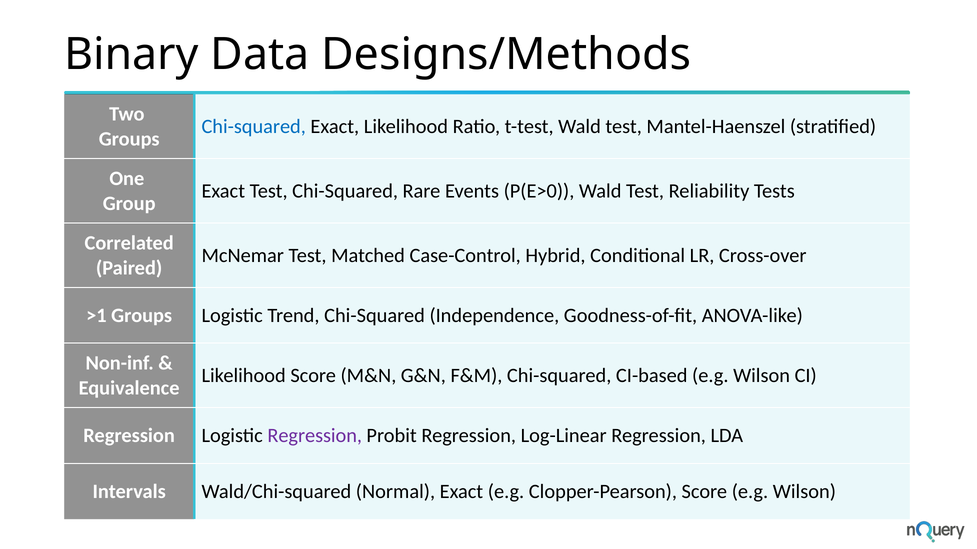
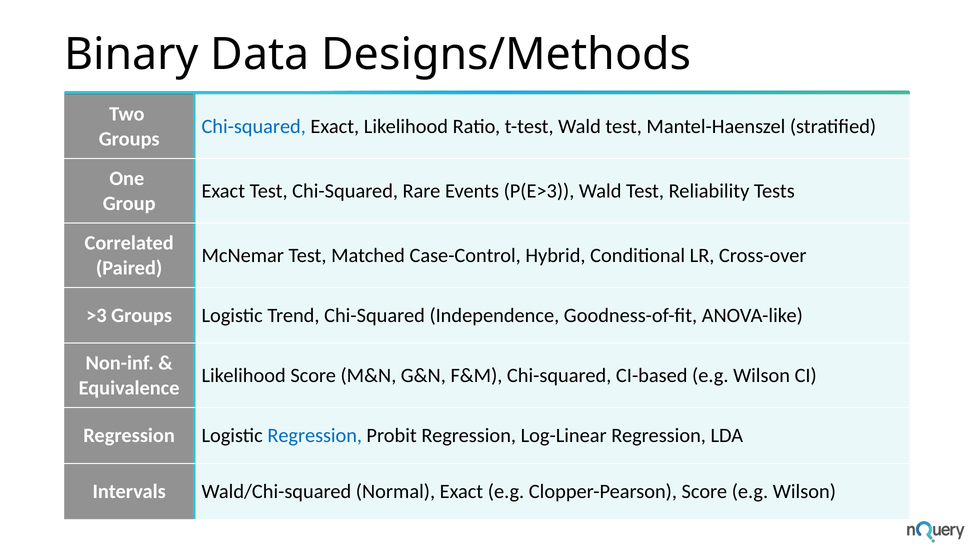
P(E>0: P(E>0 -> P(E>3 (539, 191)
>1: >1 -> >3 (96, 316)
Regression colour: purple -> blue (315, 436)
